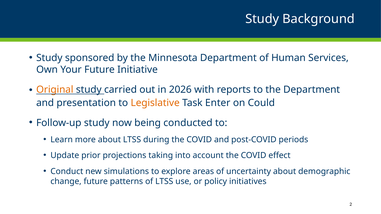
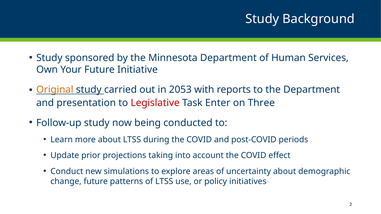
2026: 2026 -> 2053 (180, 90)
Legislative colour: orange -> red (155, 103)
Could: Could -> Three (261, 103)
